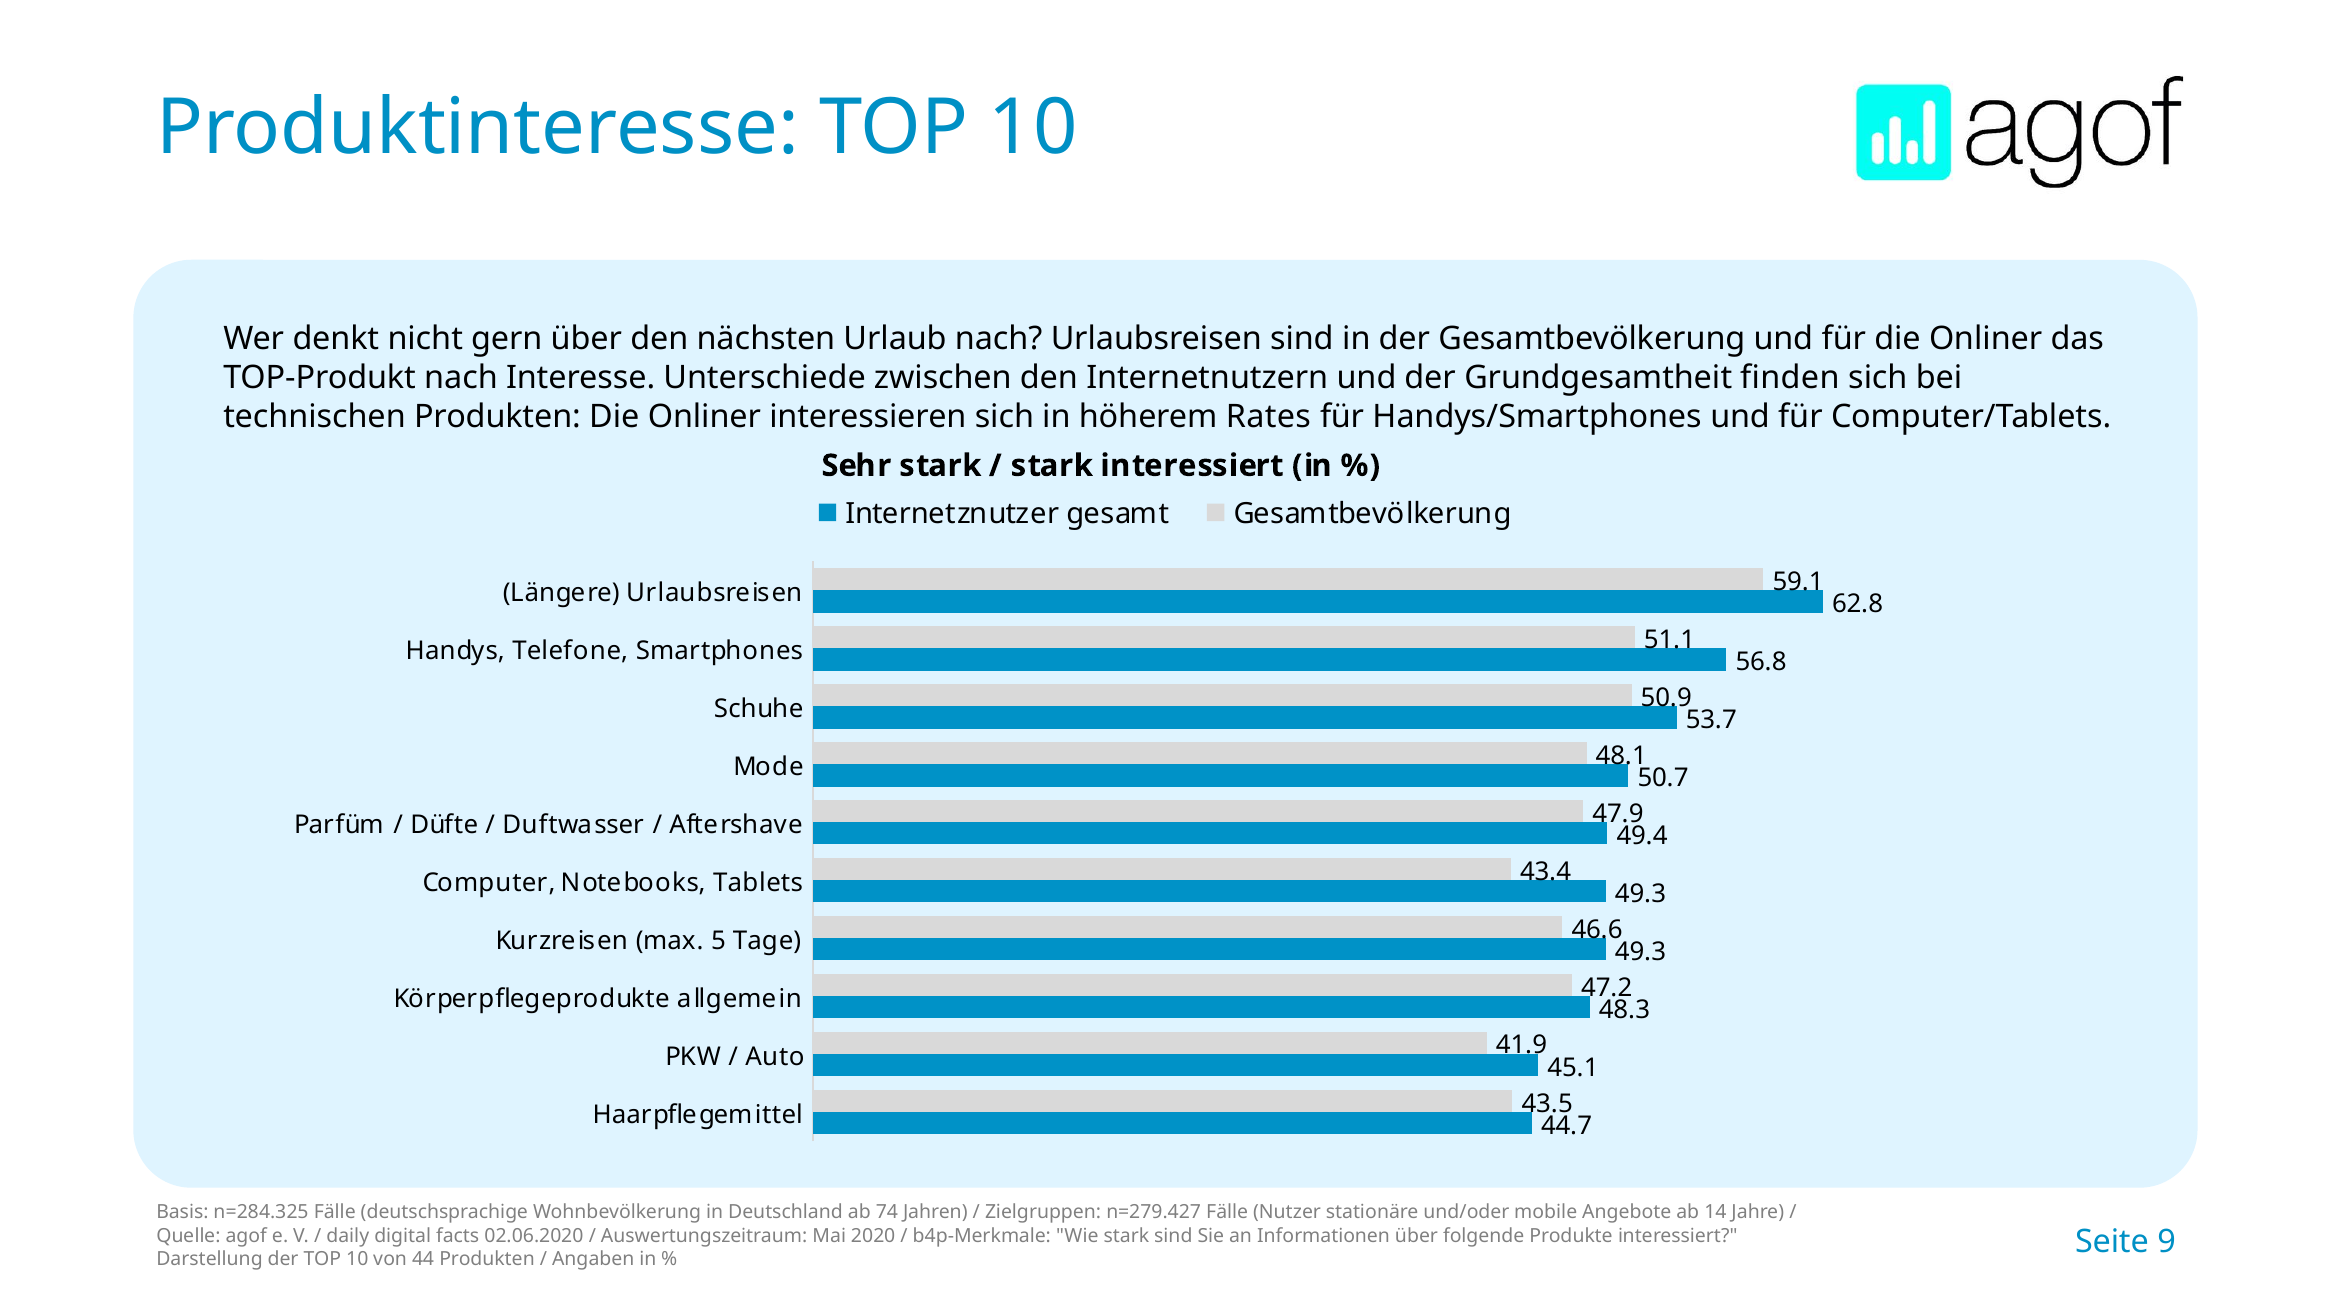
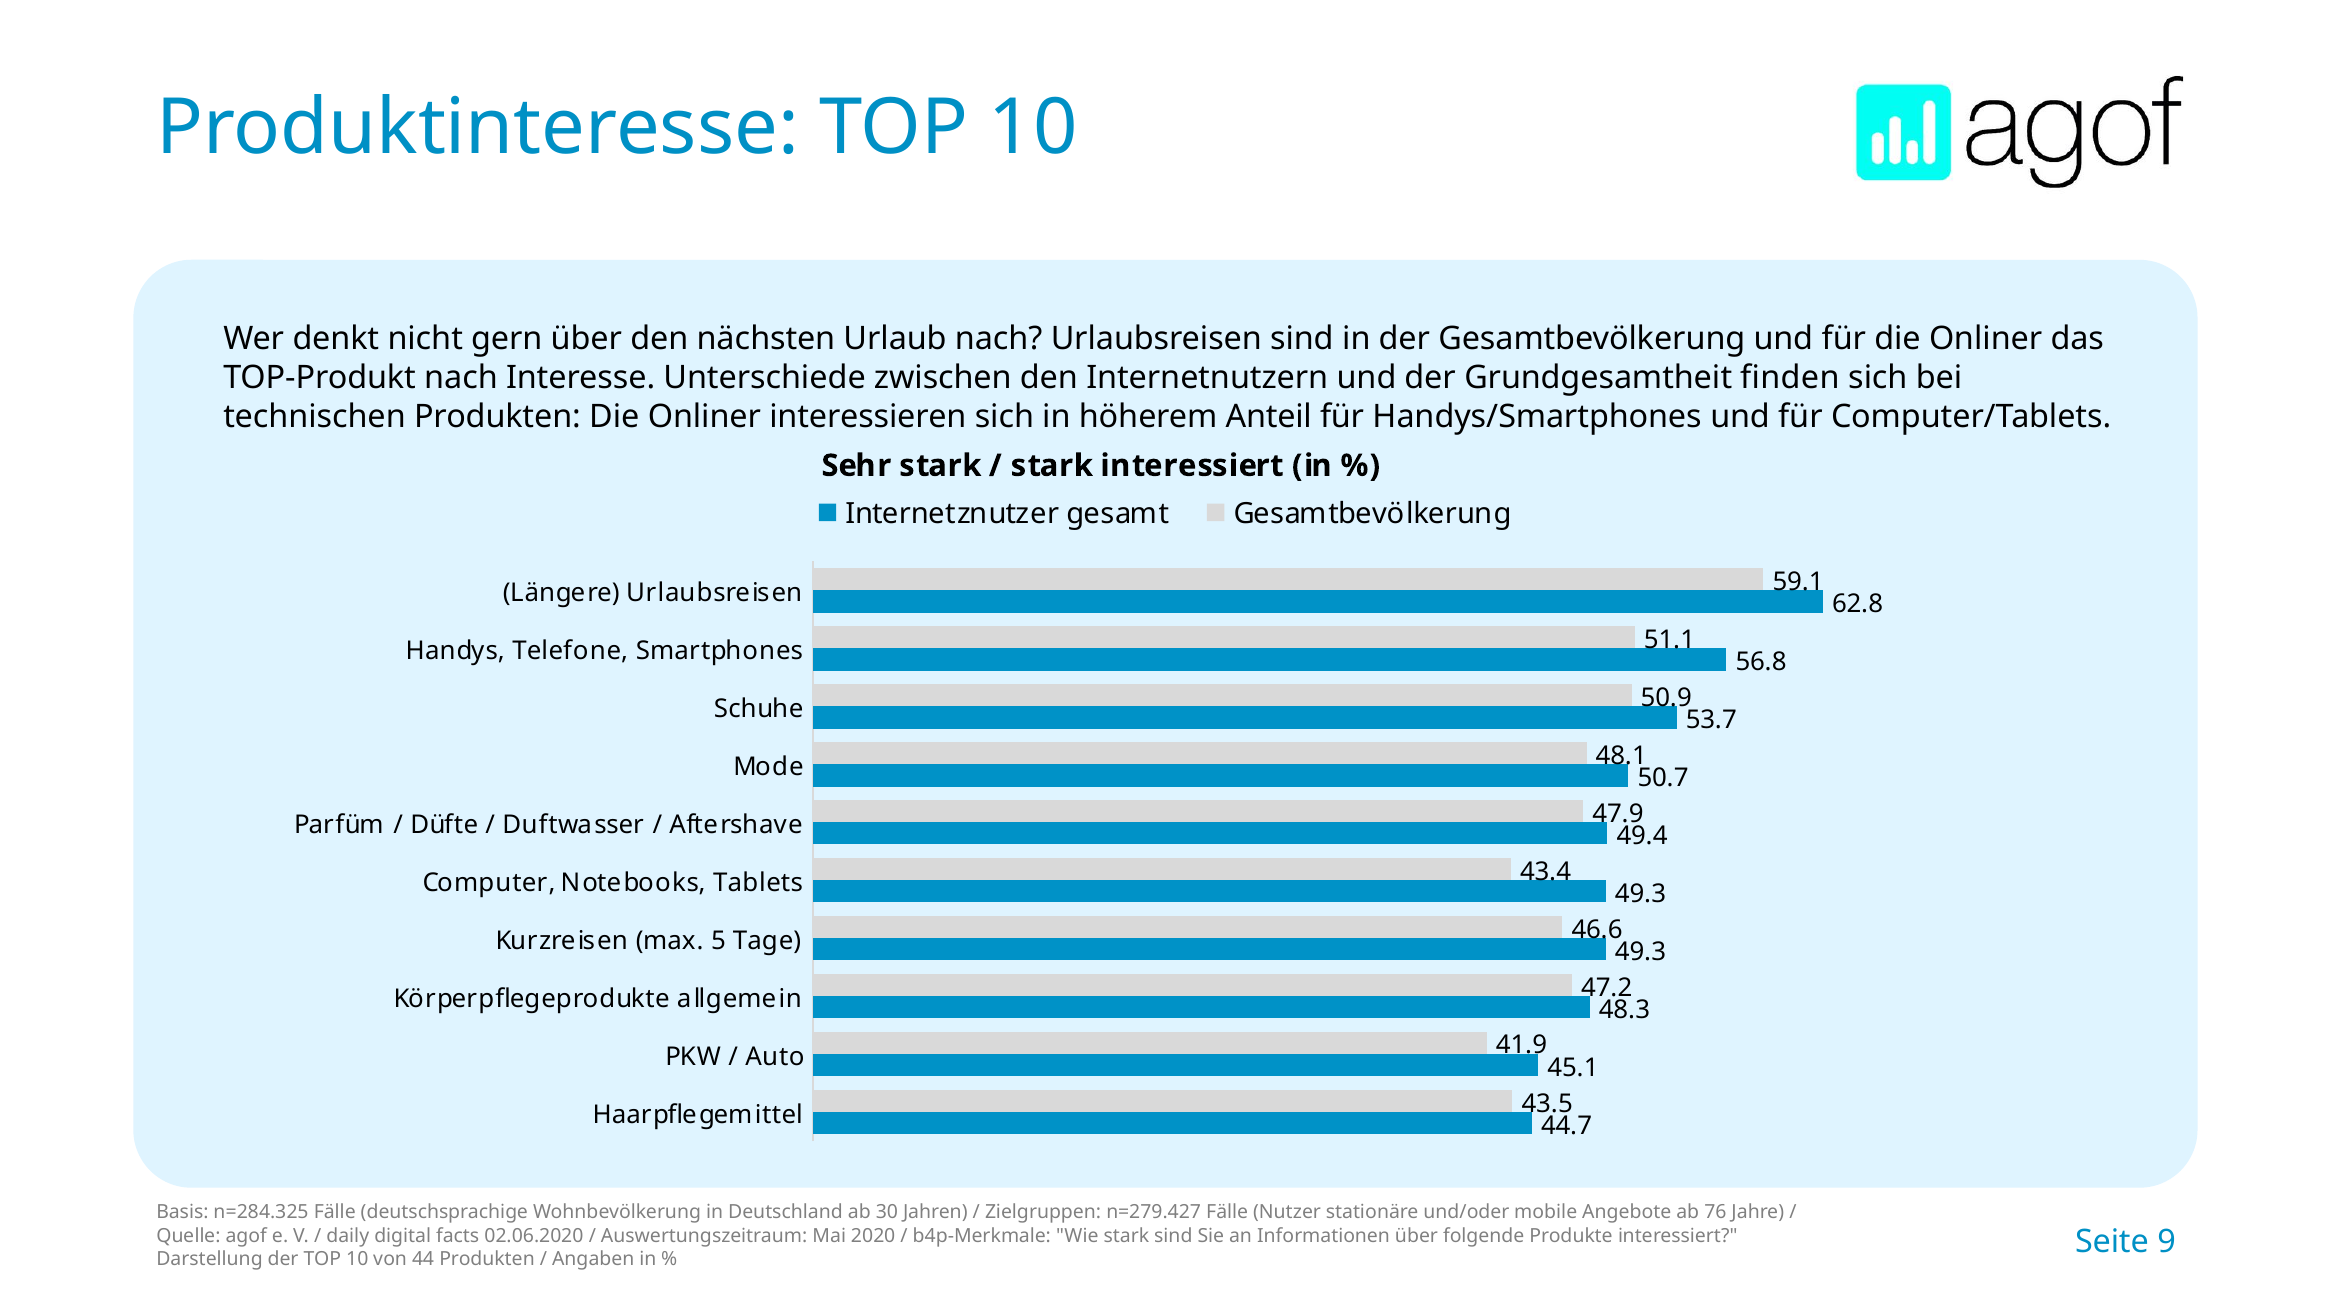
Rates: Rates -> Anteil (1269, 417)
74: 74 -> 30 (887, 1213)
14: 14 -> 76 (1715, 1213)
